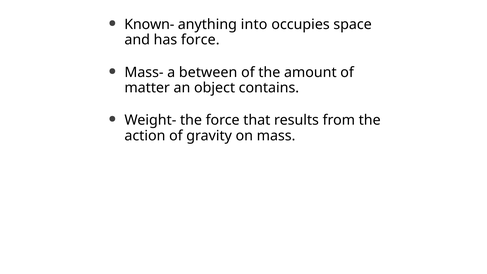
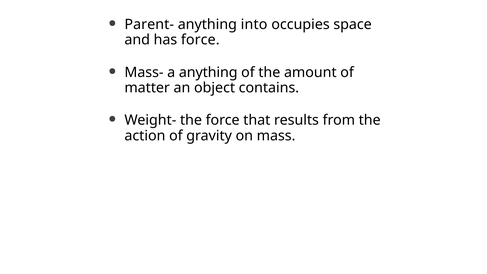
Known-: Known- -> Parent- (149, 24)
a between: between -> anything (208, 72)
